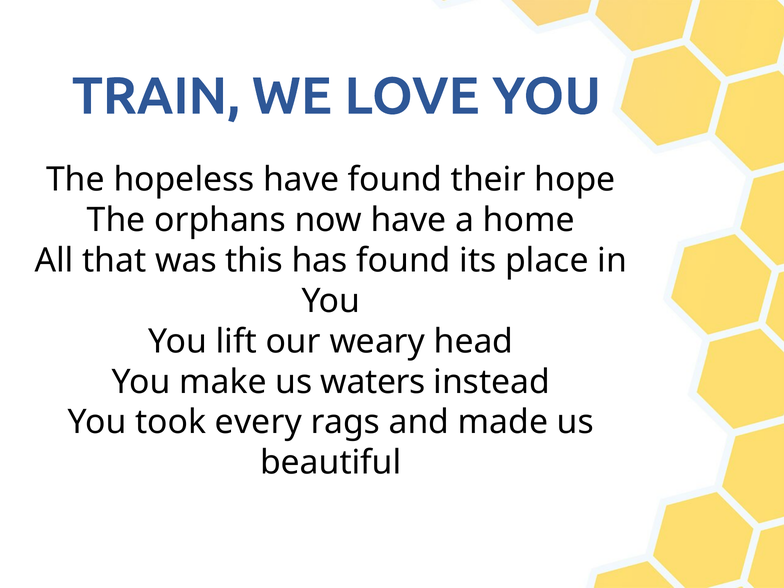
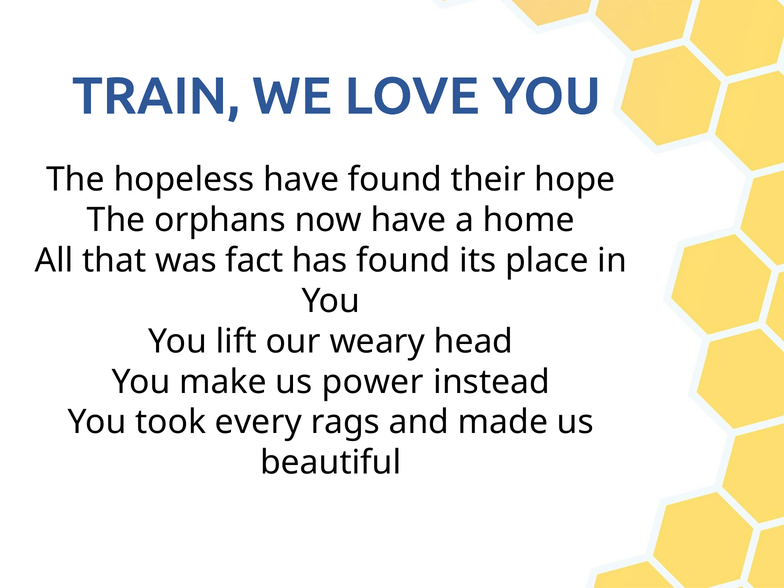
this: this -> fact (254, 261)
waters: waters -> power (373, 382)
